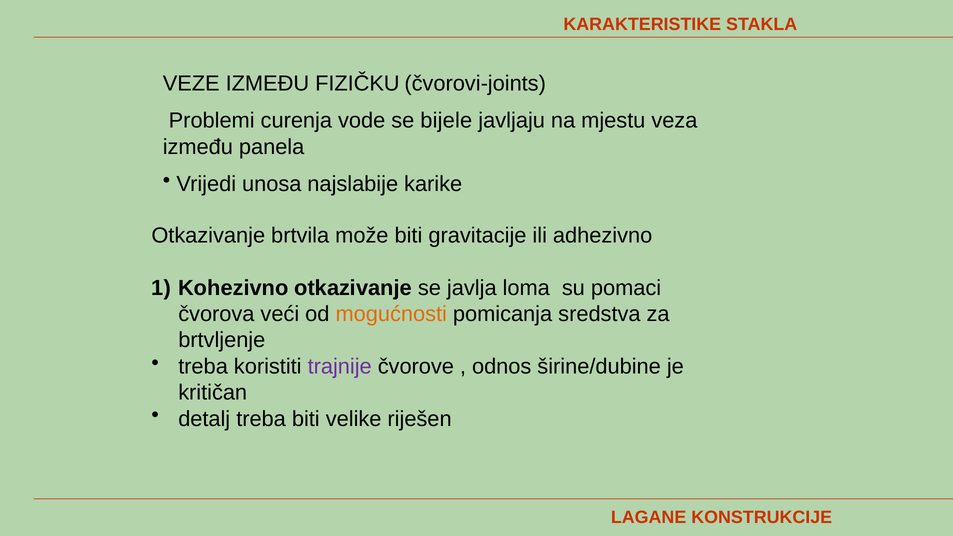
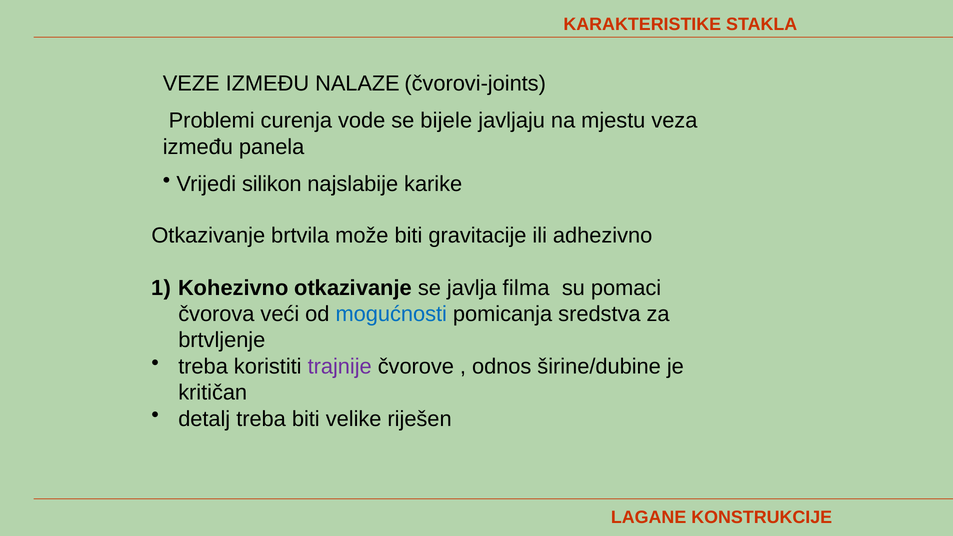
FIZIČKU: FIZIČKU -> NALAZE (357, 84)
unosa: unosa -> silikon (272, 184)
loma: loma -> filma (526, 288)
mogućnosti colour: orange -> blue (391, 314)
